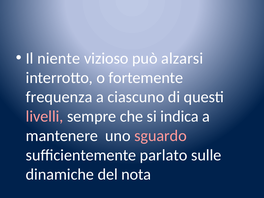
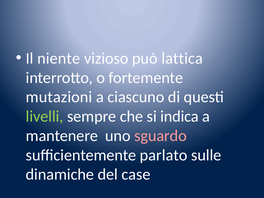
alzarsi: alzarsi -> lattica (182, 58)
frequenza: frequenza -> mutazioni (59, 97)
livelli colour: pink -> light green (45, 116)
nota: nota -> case (136, 174)
